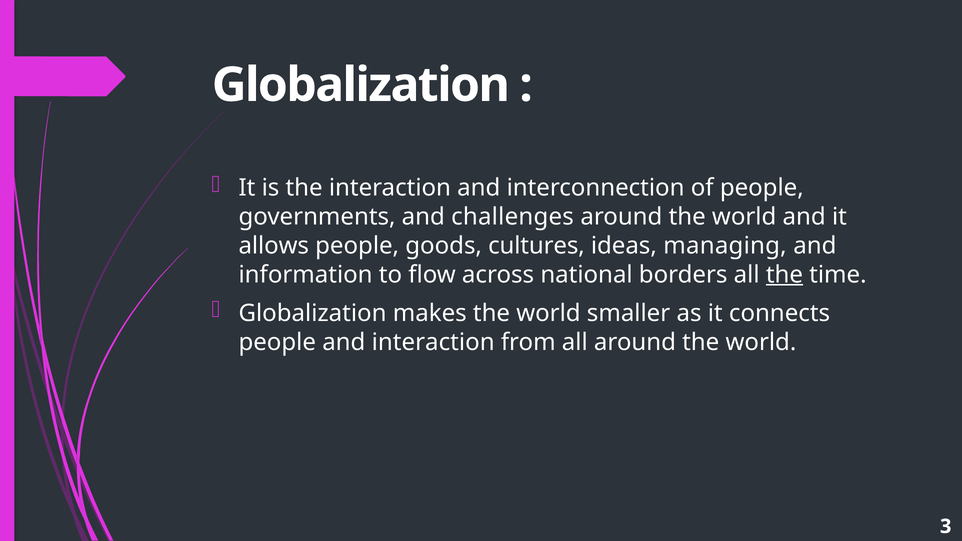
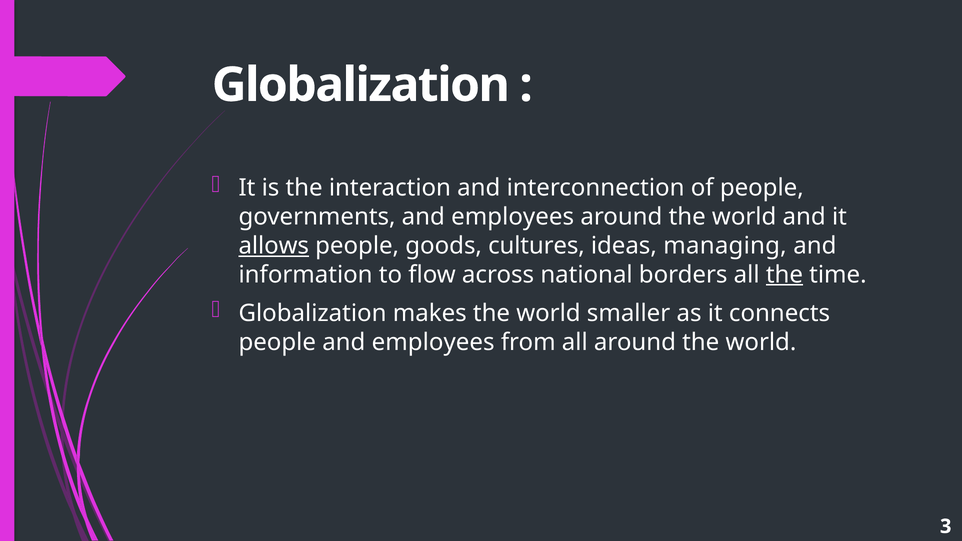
governments and challenges: challenges -> employees (513, 217)
allows underline: none -> present (274, 246)
people and interaction: interaction -> employees (433, 342)
